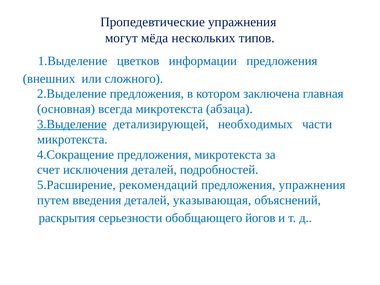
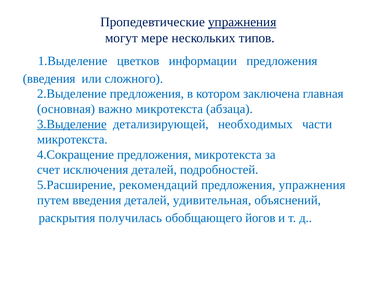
упражнения underline: none -> present (242, 22)
мёда: мёда -> мере (155, 38)
внешних: внешних -> введения (49, 79)
всегда: всегда -> важно (115, 109)
указывающая: указывающая -> удивительная (212, 200)
серьезности: серьезности -> получилась (130, 218)
